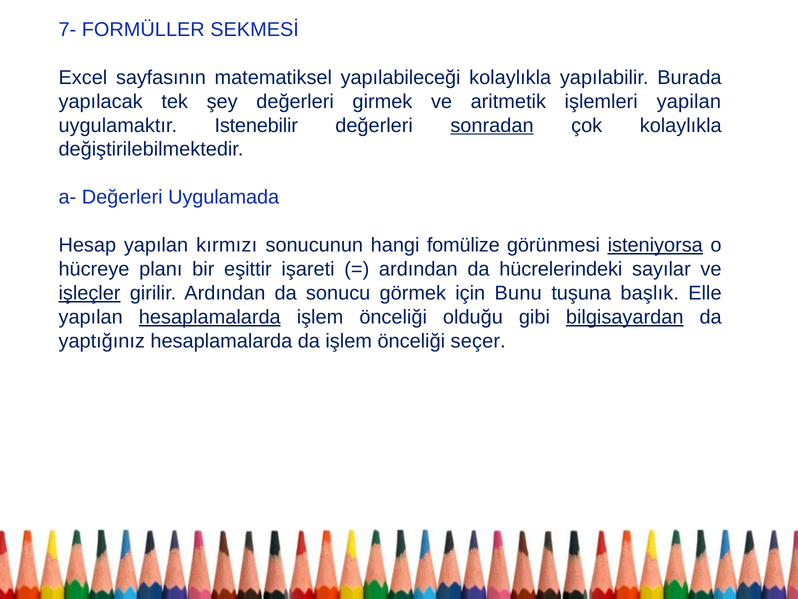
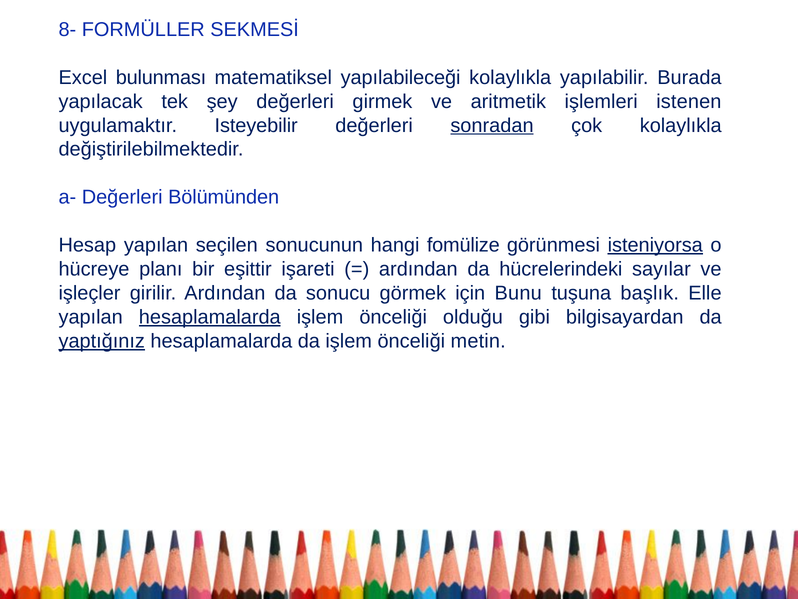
7-: 7- -> 8- (67, 30)
sayfasının: sayfasının -> bulunması (161, 77)
yapilan: yapilan -> istenen (689, 101)
Istenebilir: Istenebilir -> Isteyebilir (256, 125)
Uygulamada: Uygulamada -> Bölümünden (224, 197)
kırmızı: kırmızı -> seçilen (227, 245)
işleçler underline: present -> none (90, 293)
bilgisayardan underline: present -> none (625, 317)
yaptığınız underline: none -> present (102, 341)
seçer: seçer -> metin (478, 341)
